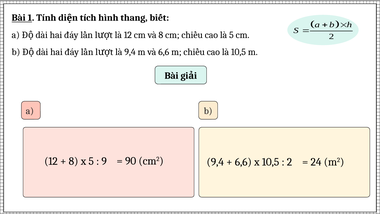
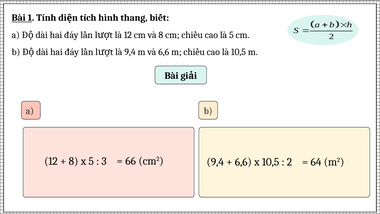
9: 9 -> 3 (104, 161)
90: 90 -> 66 (131, 161)
24: 24 -> 64 (316, 162)
